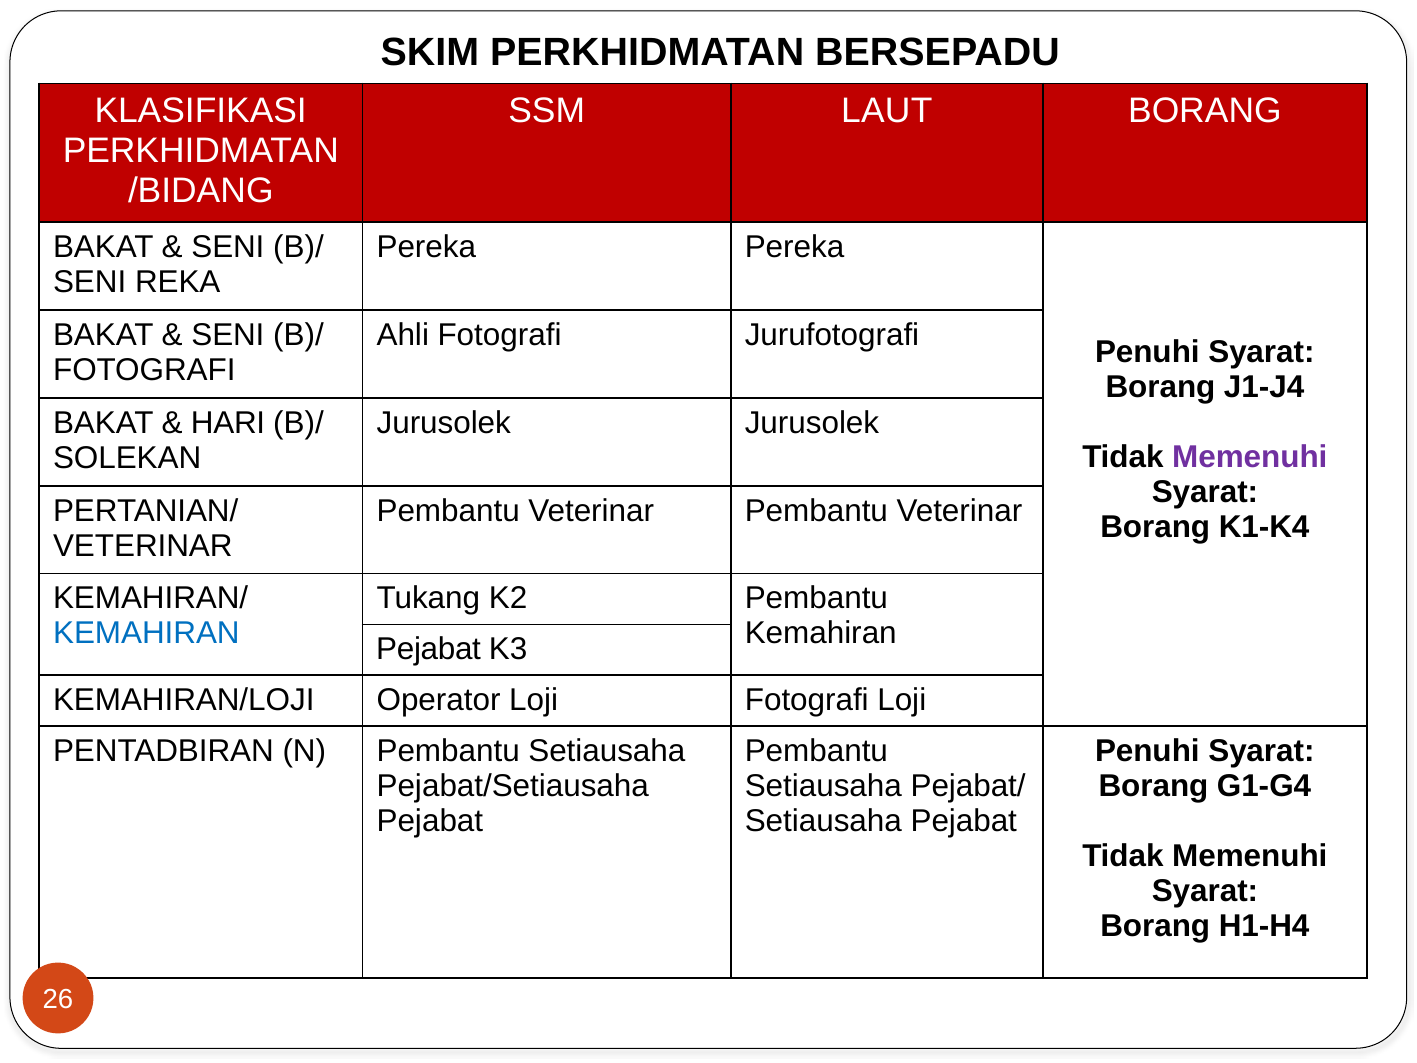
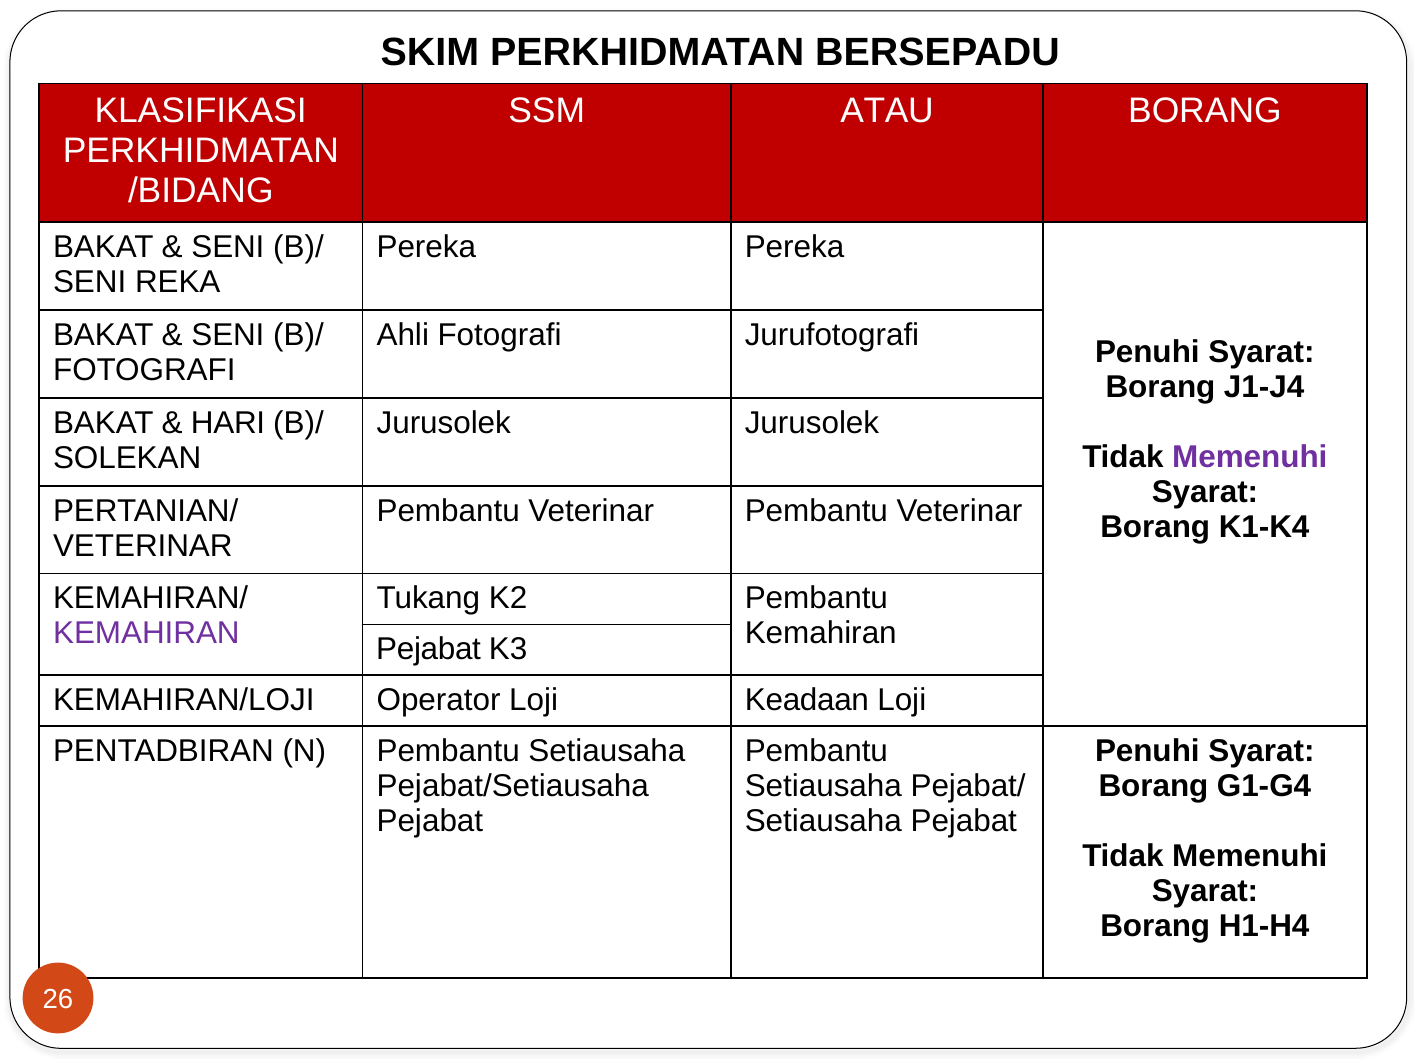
LAUT: LAUT -> ATAU (887, 111)
KEMAHIRAN colour: blue -> purple (146, 633)
Loji Fotografi: Fotografi -> Keadaan (807, 700)
